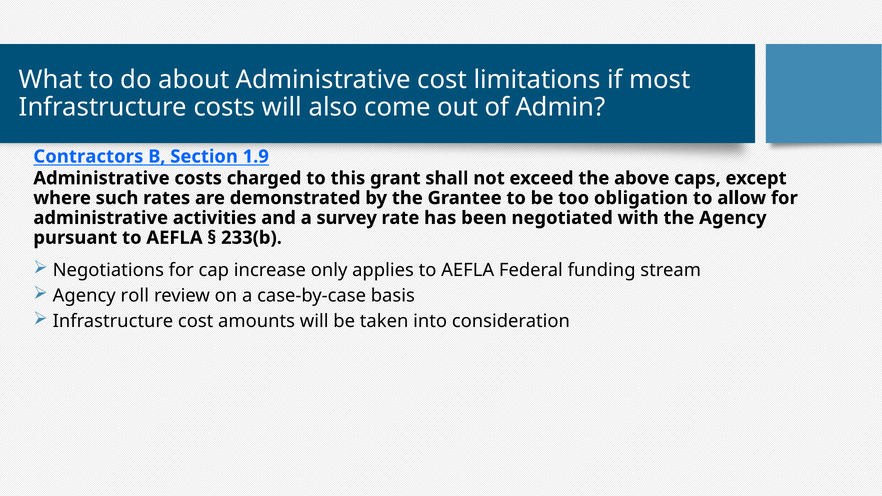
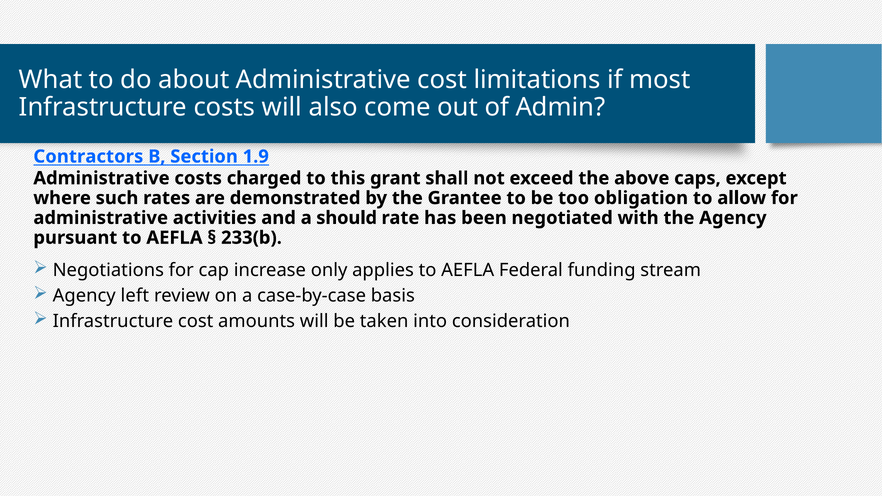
survey: survey -> should (347, 218)
roll: roll -> left (135, 296)
